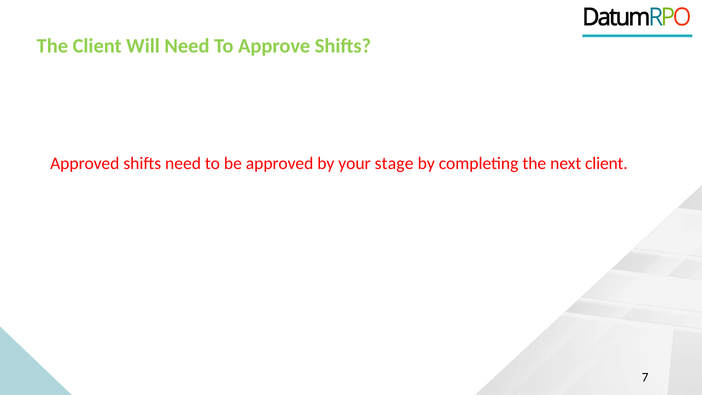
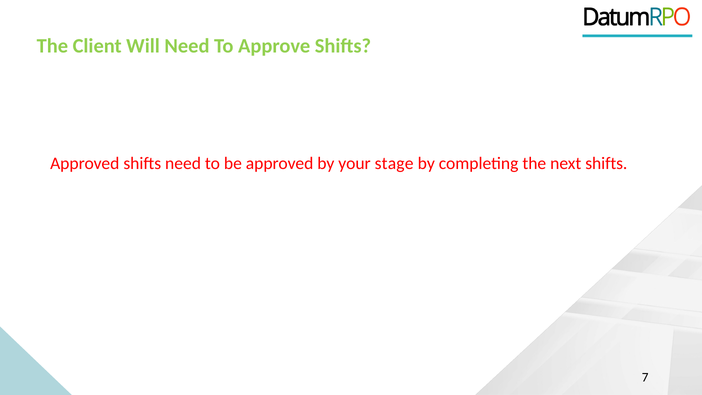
next client: client -> shifts (606, 163)
